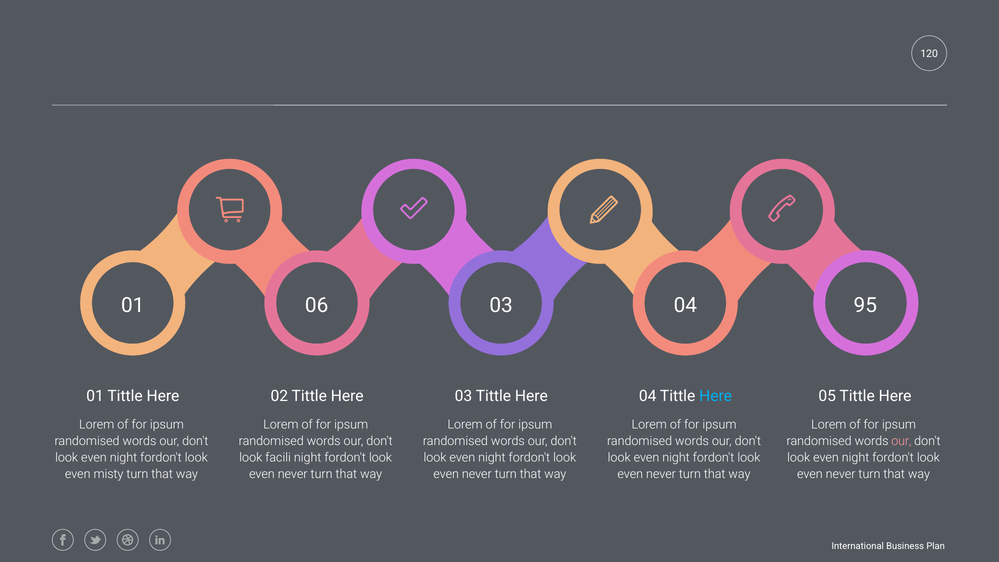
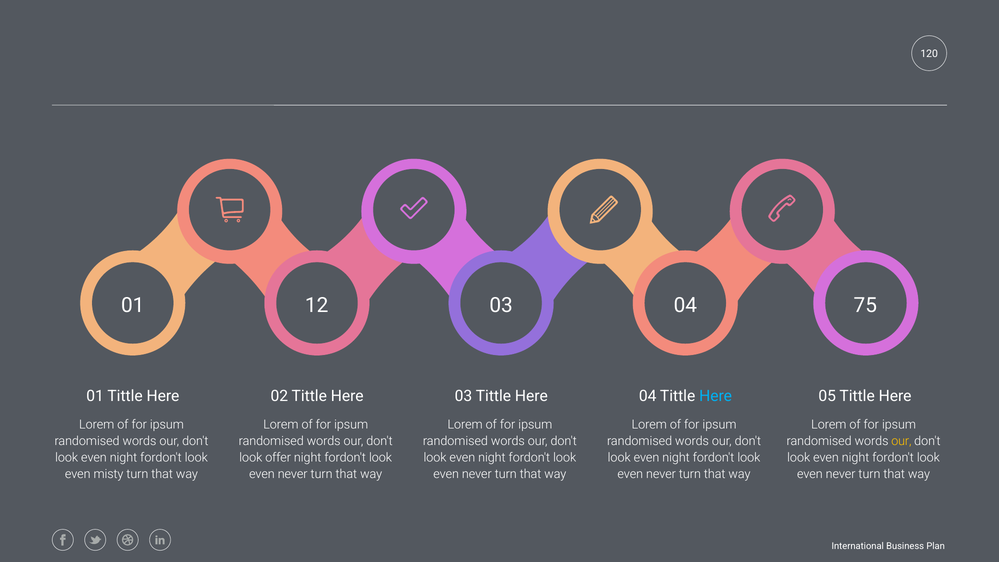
06: 06 -> 12 (317, 306)
95: 95 -> 75 (865, 306)
our colour: pink -> yellow (901, 441)
facili: facili -> offer (278, 458)
